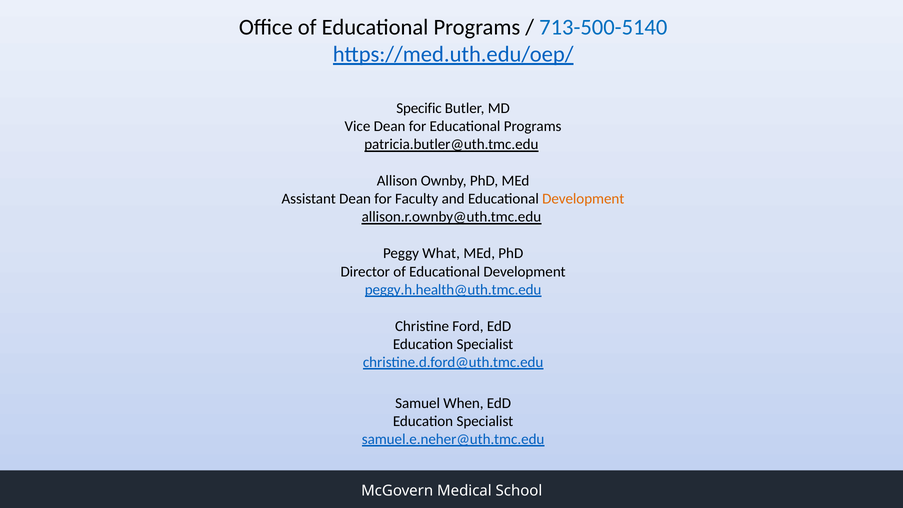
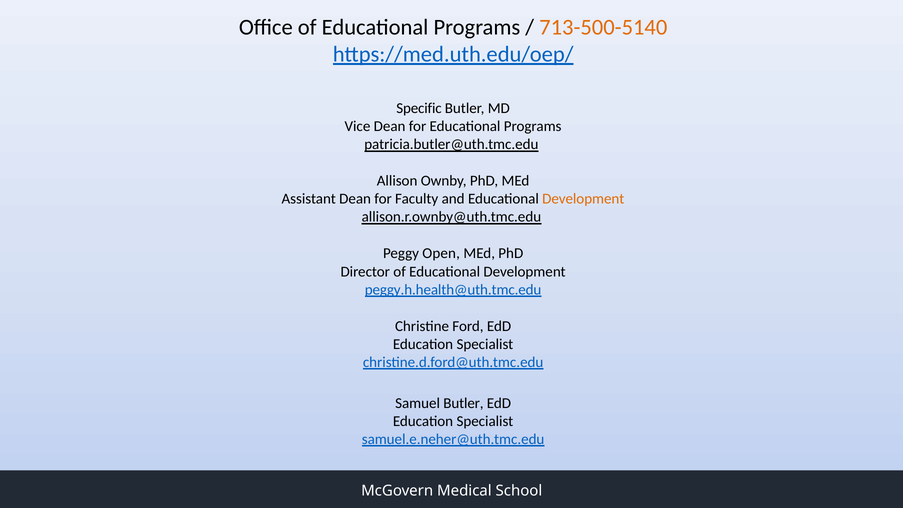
713-500-5140 colour: blue -> orange (603, 27)
What: What -> Open (441, 253)
Samuel When: When -> Butler (463, 403)
